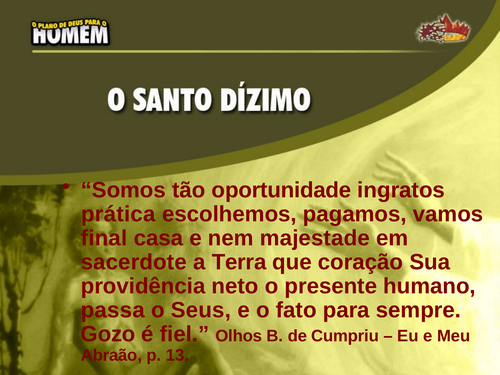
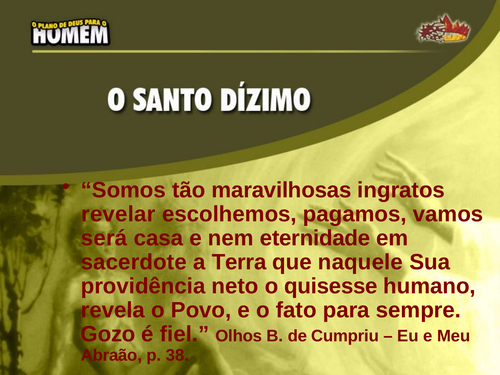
oportunidade: oportunidade -> maravilhosas (282, 190)
prática: prática -> revelar (118, 214)
final: final -> será (104, 238)
majestade: majestade -> eternidade (315, 238)
coração: coração -> naquele (360, 262)
presente: presente -> quisesse (331, 286)
passa: passa -> revela (113, 310)
Seus: Seus -> Povo (201, 310)
13: 13 -> 38 (177, 355)
